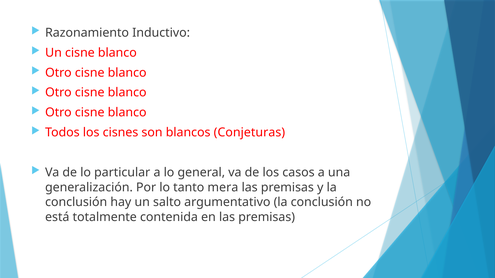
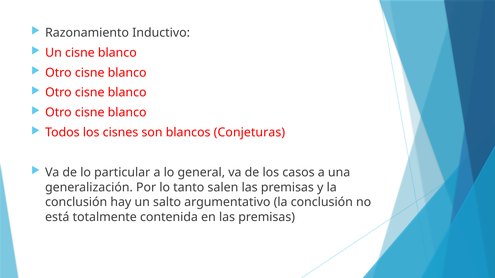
mera: mera -> salen (223, 188)
